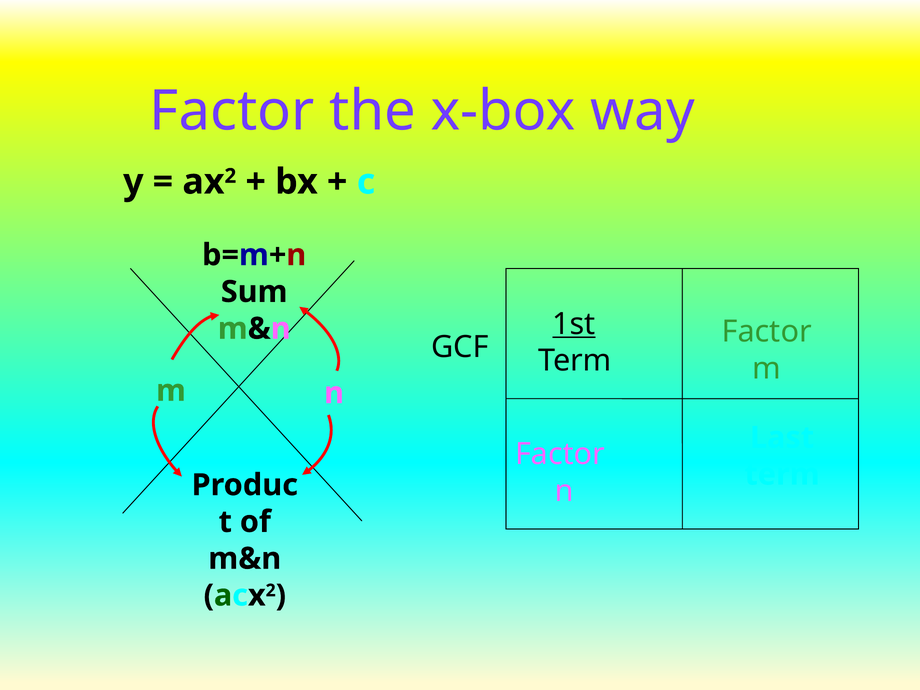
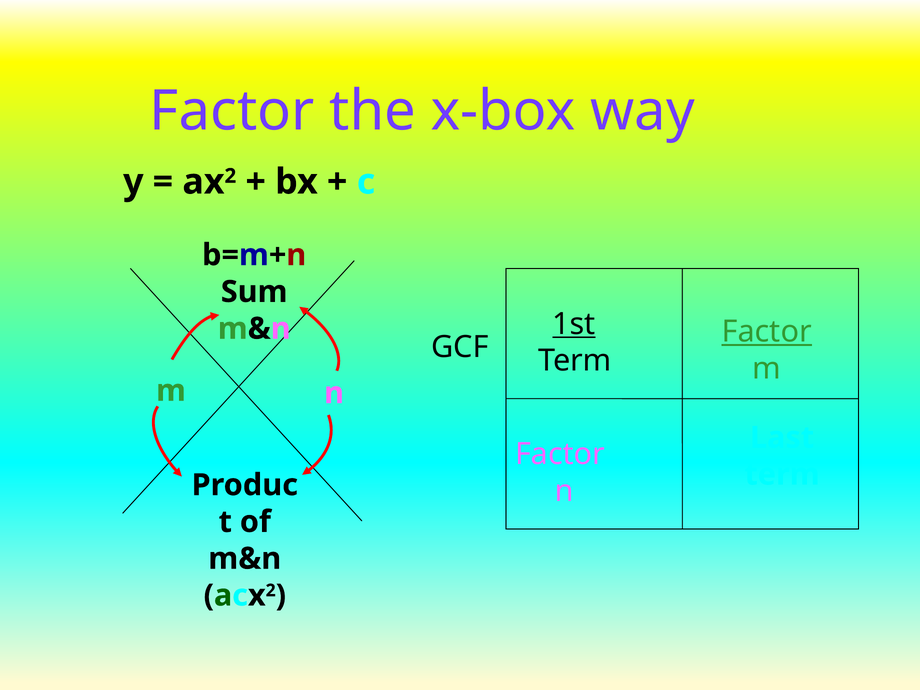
Factor underline: none -> present (767, 332)
